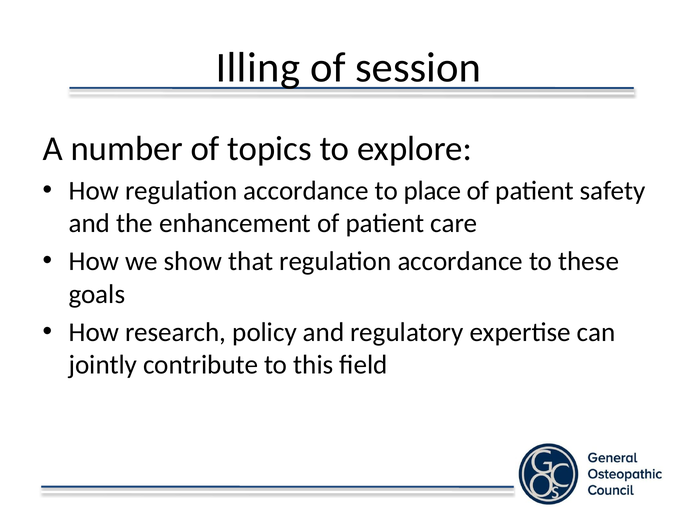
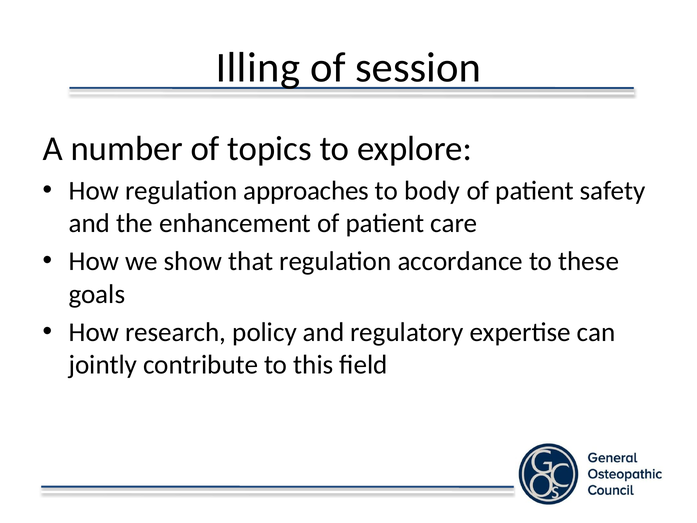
How regulation accordance: accordance -> approaches (306, 191)
place: place -> body (432, 191)
